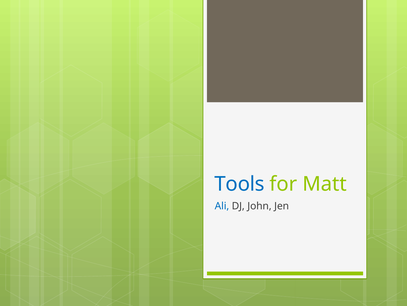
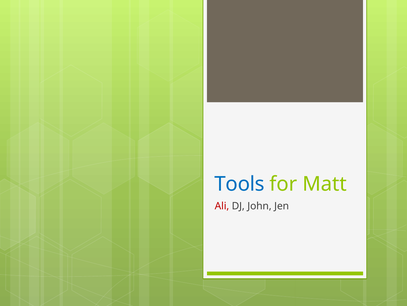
Ali colour: blue -> red (222, 206)
